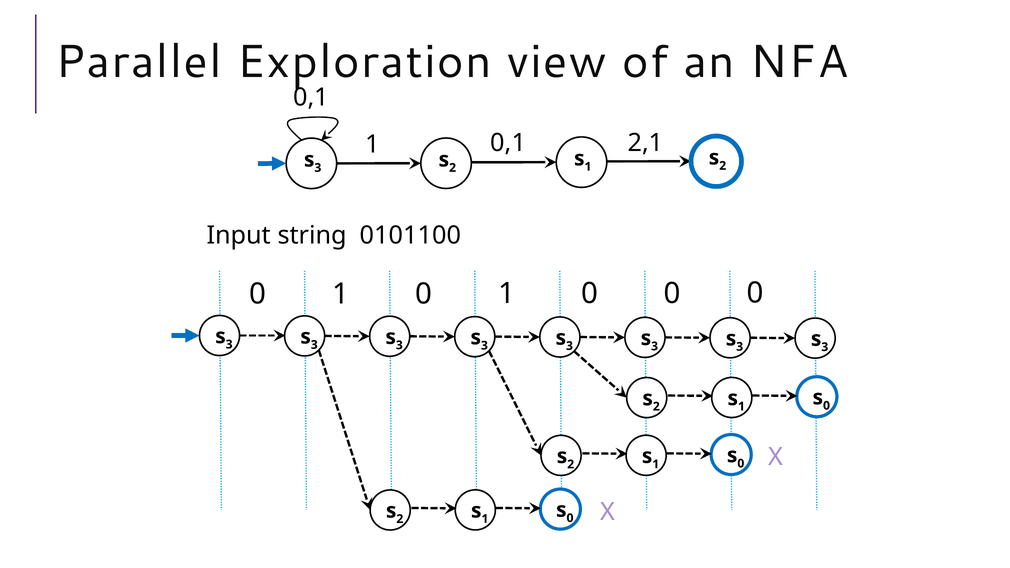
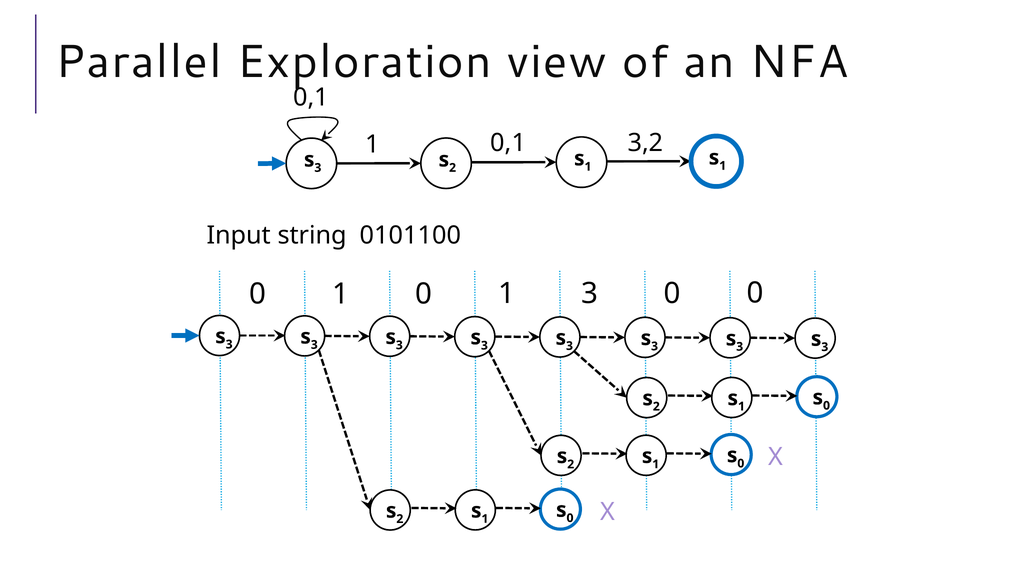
2,1: 2,1 -> 3,2 (645, 143)
2: 2 -> 1 (723, 166)
1 0 1 0: 0 -> 3 (590, 294)
